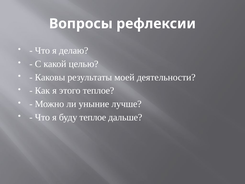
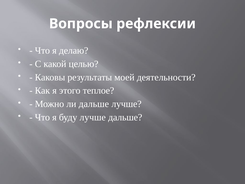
ли уныние: уныние -> дальше (94, 104)
буду теплое: теплое -> лучше (93, 117)
